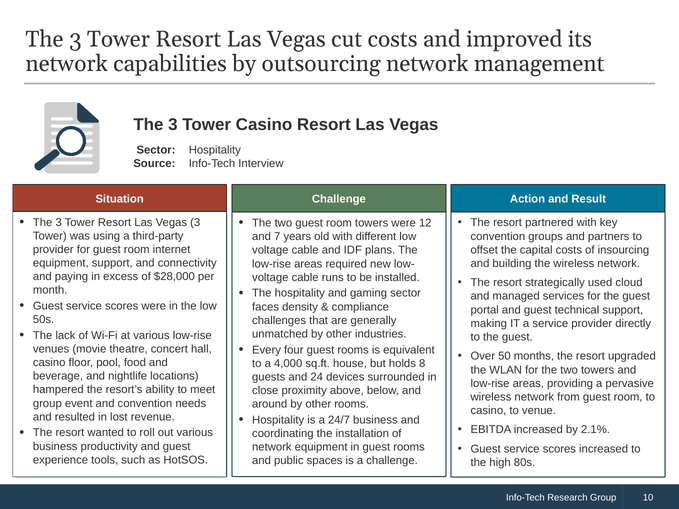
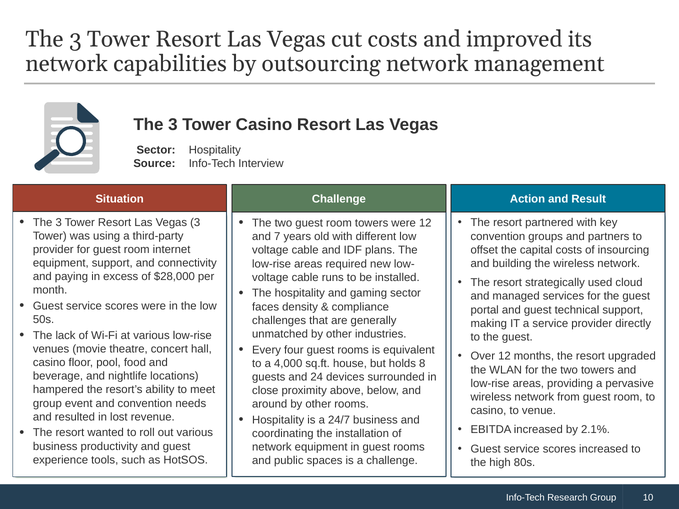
Over 50: 50 -> 12 (504, 356)
